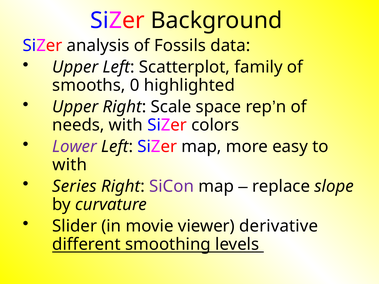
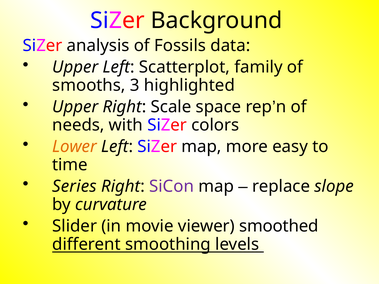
0: 0 -> 3 (135, 85)
Lower colour: purple -> orange (75, 147)
with: with -> time (70, 165)
derivative: derivative -> smoothed (279, 226)
